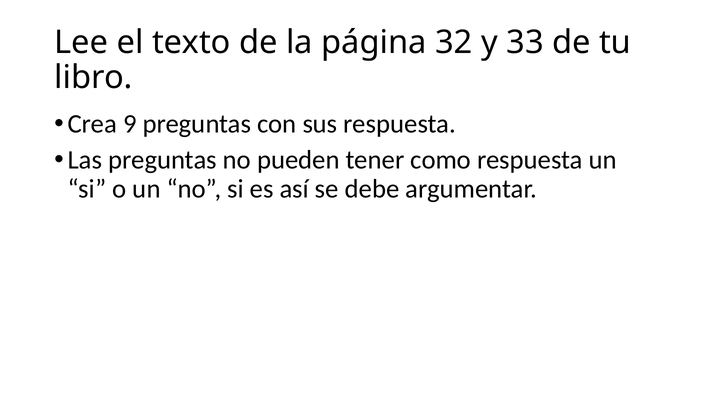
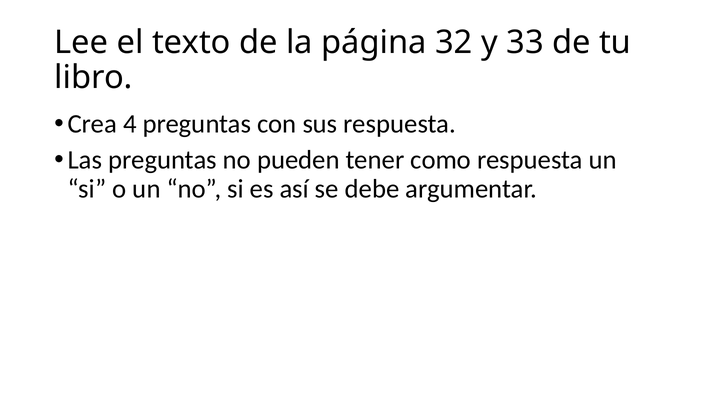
9: 9 -> 4 (130, 124)
